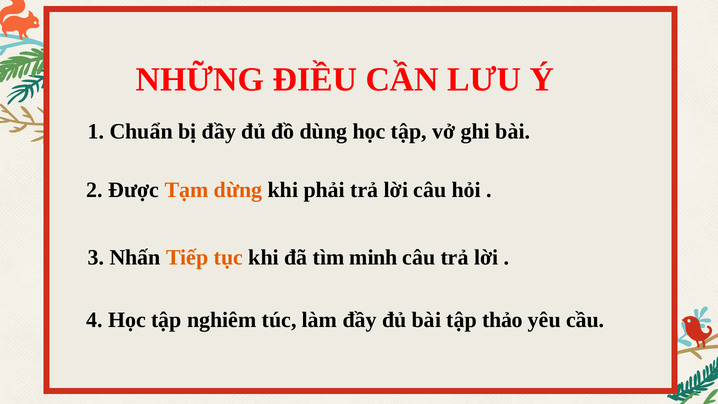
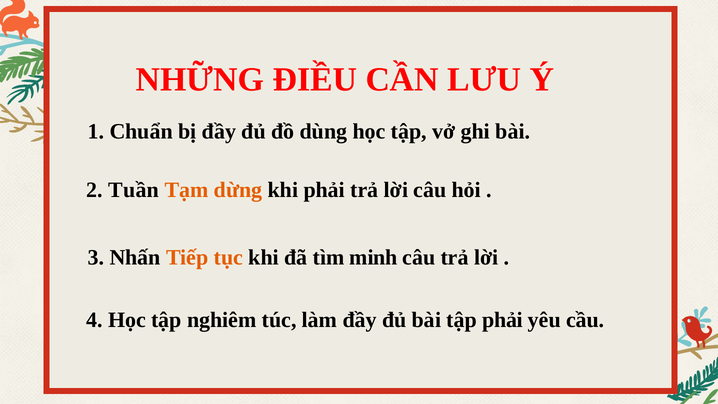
Được: Được -> Tuần (134, 190)
tập thảo: thảo -> phải (502, 320)
